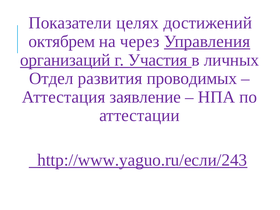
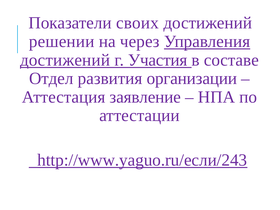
целях: целях -> своих (137, 23)
октябрем: октябрем -> решении (62, 41)
организаций: организаций -> достижений (65, 60)
личных: личных -> составе (231, 60)
проводимых: проводимых -> организации (192, 78)
